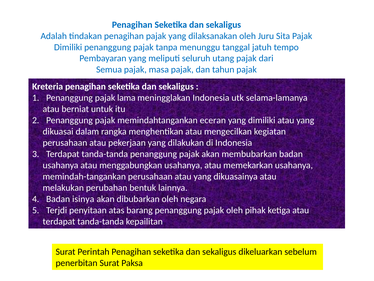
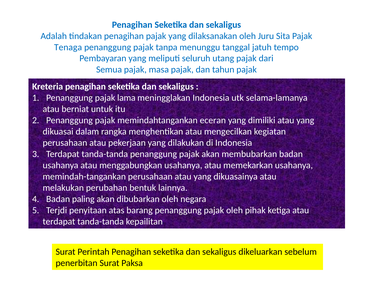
Dimiliki: Dimiliki -> Tenaga (68, 47)
isinya: isinya -> paling (83, 199)
